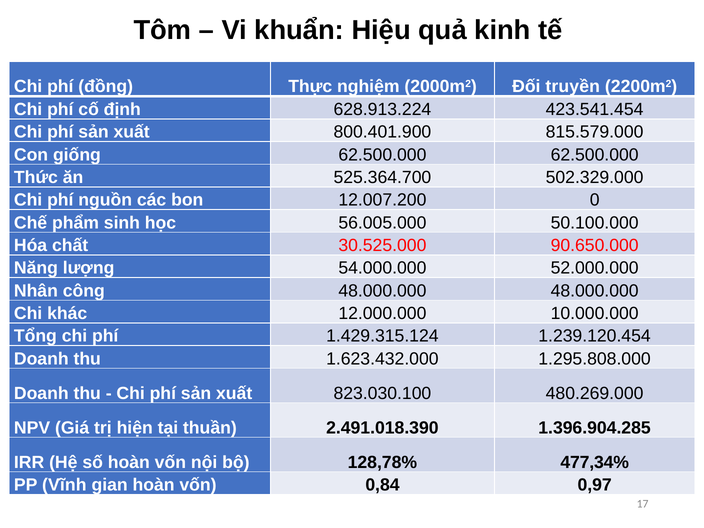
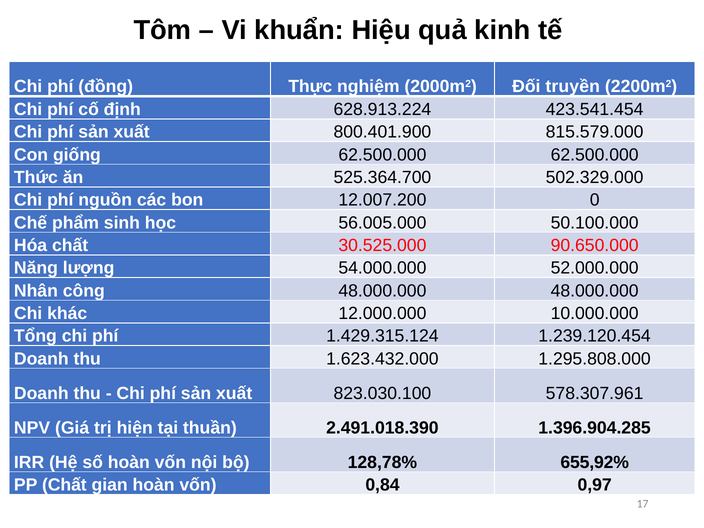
480.269.000: 480.269.000 -> 578.307.961 (595, 393)
477,34%: 477,34% -> 655,92% (595, 462)
PP Vĩnh: Vĩnh -> Chất (64, 485)
